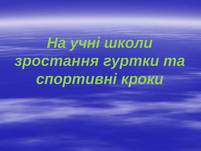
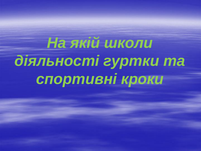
учні: учні -> якій (85, 43)
зростання: зростання -> діяльності (57, 61)
